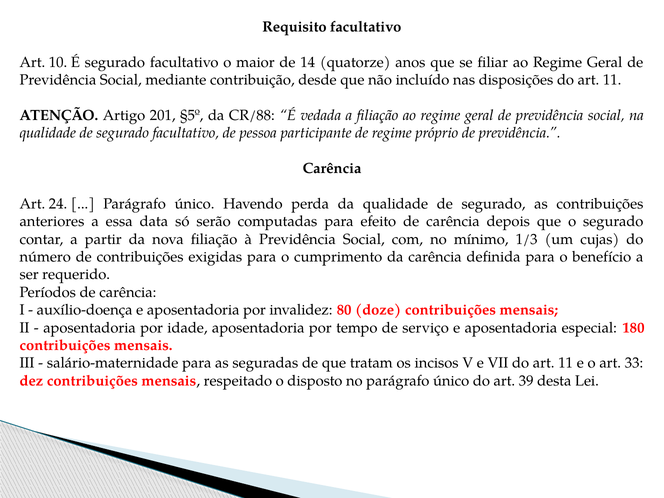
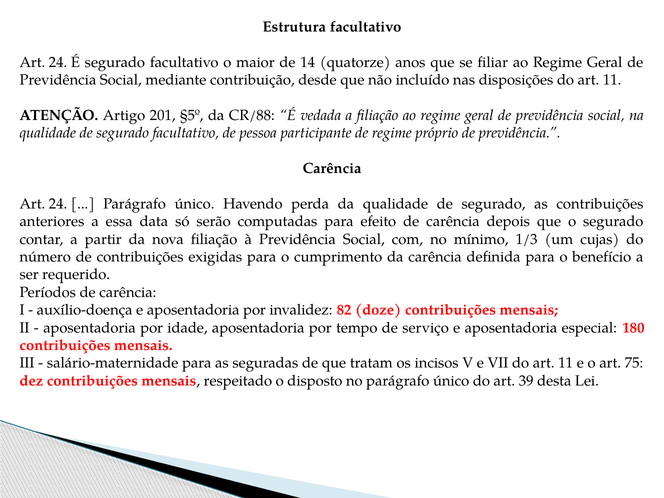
Requisito: Requisito -> Estrutura (294, 27)
10: 10 -> 24 (58, 62)
80: 80 -> 82 (344, 310)
33: 33 -> 75 (634, 363)
